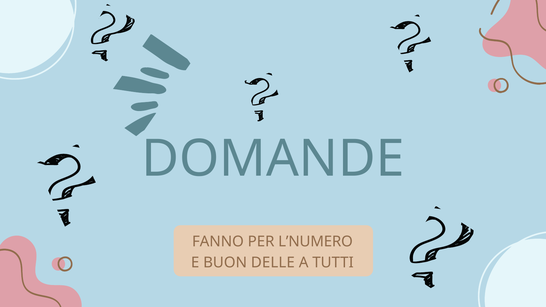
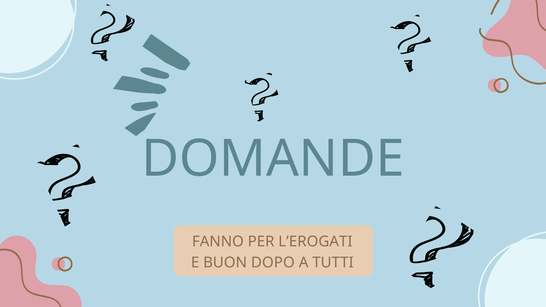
L’NUMERO: L’NUMERO -> L’EROGATI (315, 242)
DELLE: DELLE -> DOPO (273, 263)
